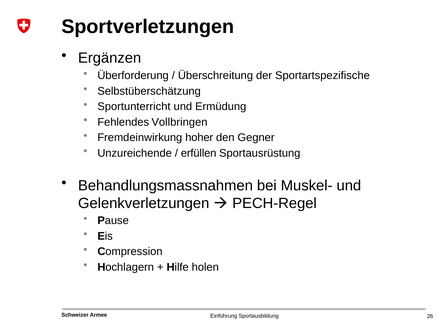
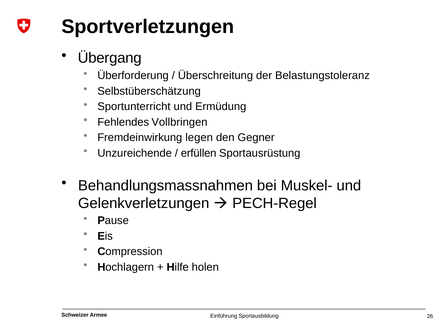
Ergänzen: Ergänzen -> Übergang (110, 58)
Sportartspezifische: Sportartspezifische -> Belastungstoleranz (322, 76)
hoher: hoher -> legen (199, 138)
